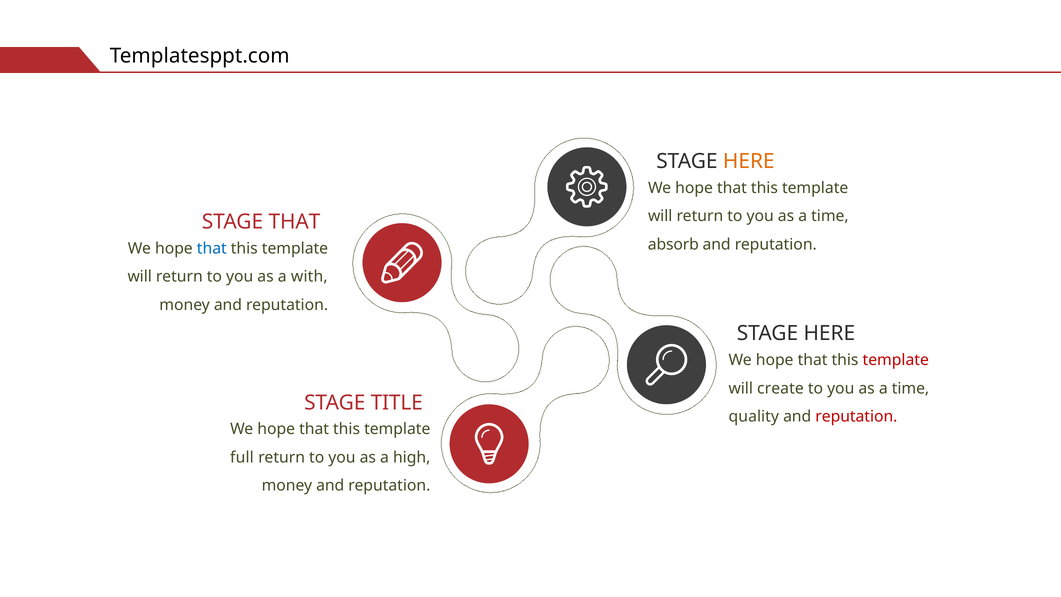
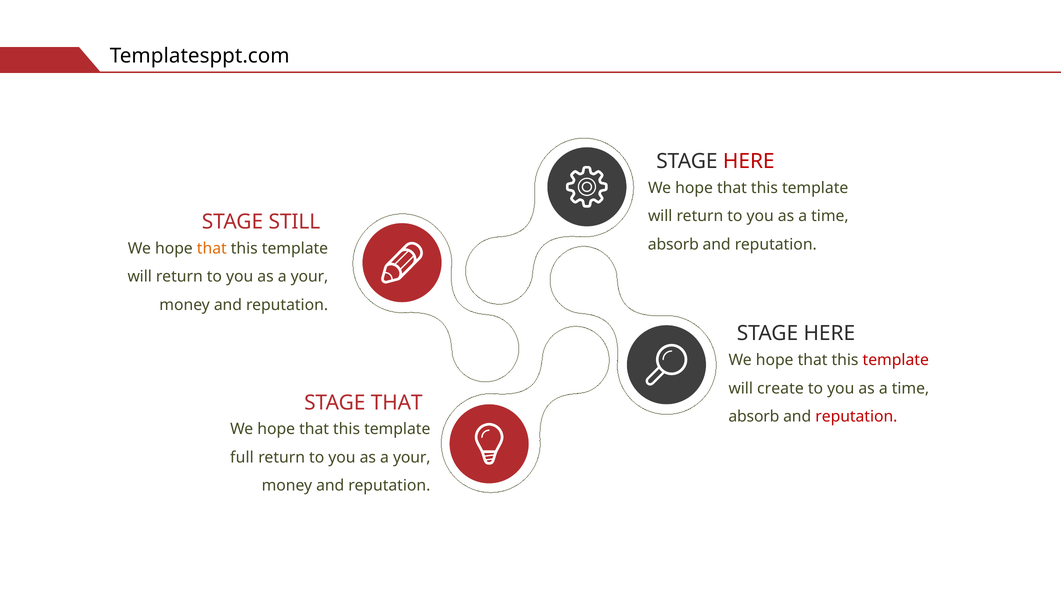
HERE colour: orange -> red (749, 161)
STAGE THAT: THAT -> STILL (294, 222)
that colour: blue -> orange (212, 248)
with: with -> your (309, 277)
STAGE TITLE: TITLE -> THAT (397, 403)
quality: quality -> absorb (754, 416)
high: high -> your (412, 457)
